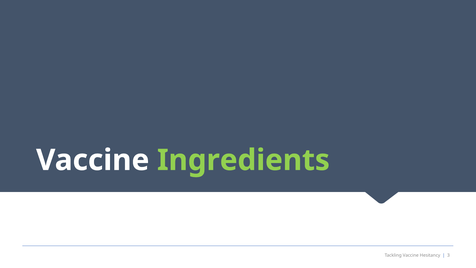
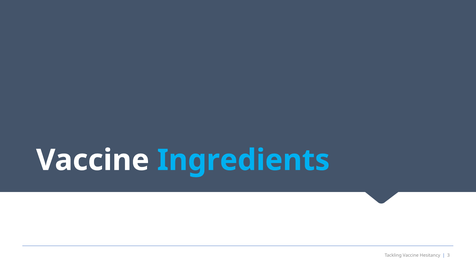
Ingredients colour: light green -> light blue (243, 160)
